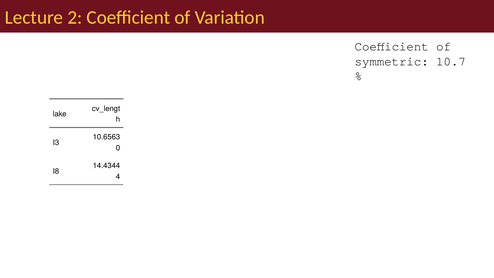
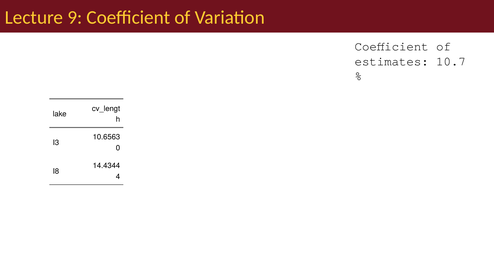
2: 2 -> 9 (75, 18)
symmetric: symmetric -> estimates (392, 61)
